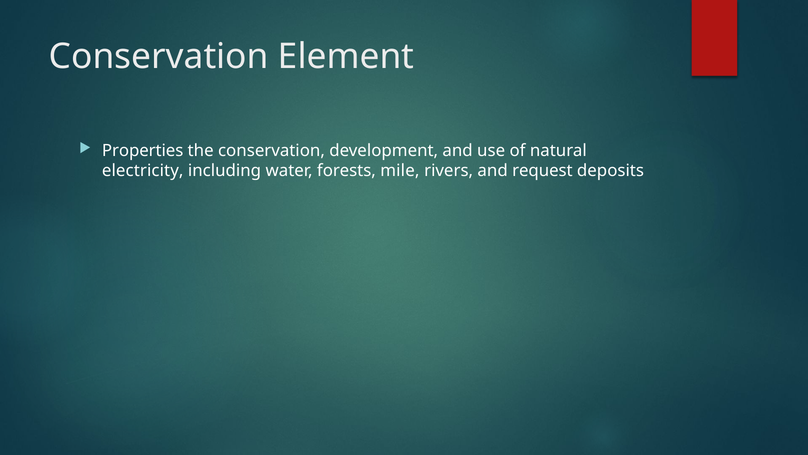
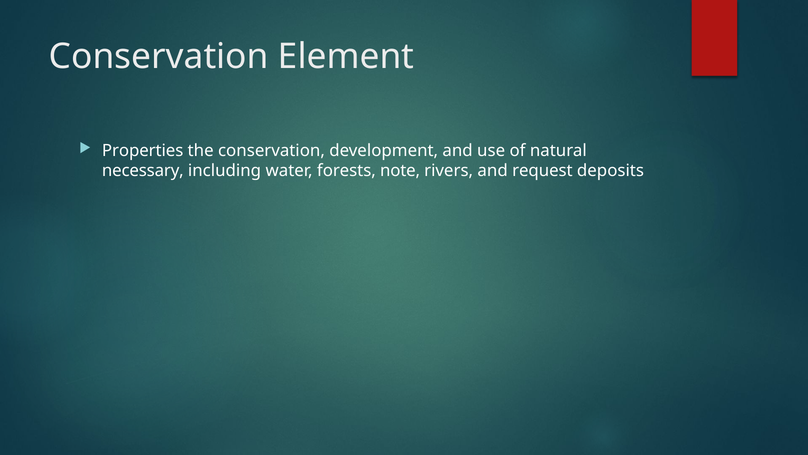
electricity: electricity -> necessary (143, 171)
mile: mile -> note (400, 171)
